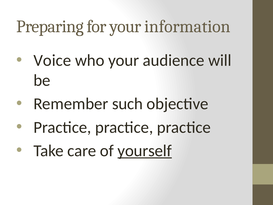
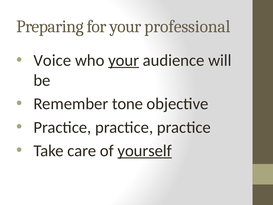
information: information -> professional (187, 26)
your underline: none -> present (124, 60)
such: such -> tone (127, 104)
